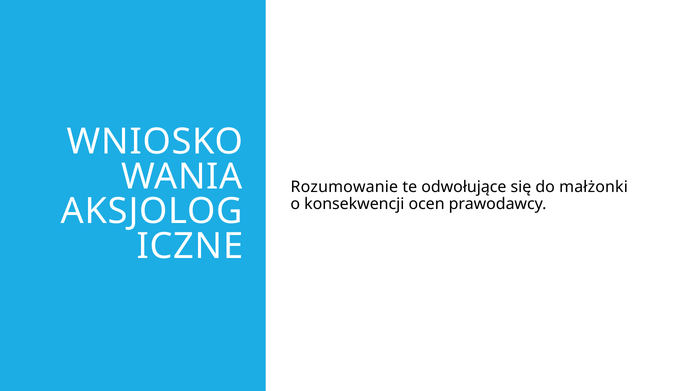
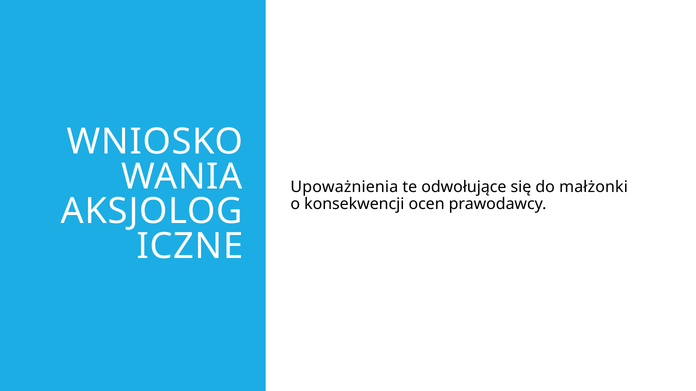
Rozumowanie: Rozumowanie -> Upoważnienia (344, 187)
